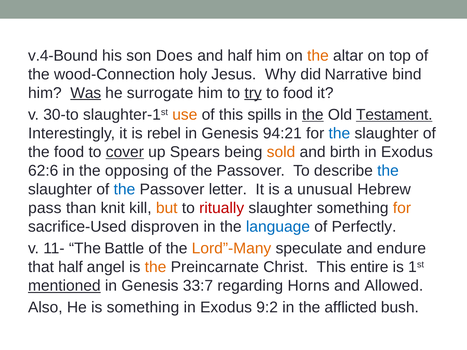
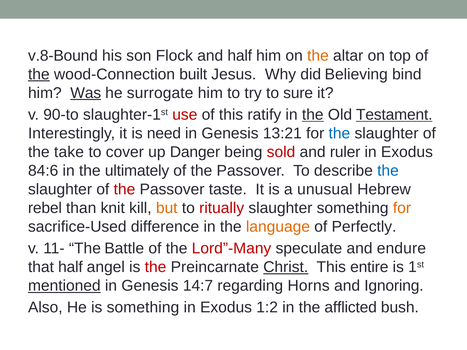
v.4-Bound: v.4-Bound -> v.8-Bound (63, 56)
Does: Does -> Flock (174, 56)
the underline: none -> present (39, 74)
holy: holy -> built (193, 74)
Narrative: Narrative -> Believing (356, 74)
try underline: present -> none (253, 93)
to food: food -> sure (298, 93)
30-to: 30-to -> 90-to (61, 115)
use colour: orange -> red (185, 115)
spills: spills -> ratify (264, 115)
rebel: rebel -> need (164, 133)
94:21: 94:21 -> 13:21 (282, 133)
the food: food -> take (69, 152)
cover underline: present -> none (125, 152)
Spears: Spears -> Danger (195, 152)
sold colour: orange -> red (281, 152)
birth: birth -> ruler (345, 152)
62:6: 62:6 -> 84:6 (43, 171)
opposing: opposing -> ultimately (137, 171)
the colour: blue -> red (124, 189)
letter: letter -> taste (228, 189)
pass: pass -> rebel (45, 208)
disproven: disproven -> difference (165, 227)
language colour: blue -> orange (278, 227)
Lord”-Many colour: orange -> red (231, 249)
the colour: orange -> red (156, 267)
Christ underline: none -> present (286, 267)
33:7: 33:7 -> 14:7 (198, 286)
Allowed: Allowed -> Ignoring (394, 286)
9:2: 9:2 -> 1:2 (267, 308)
